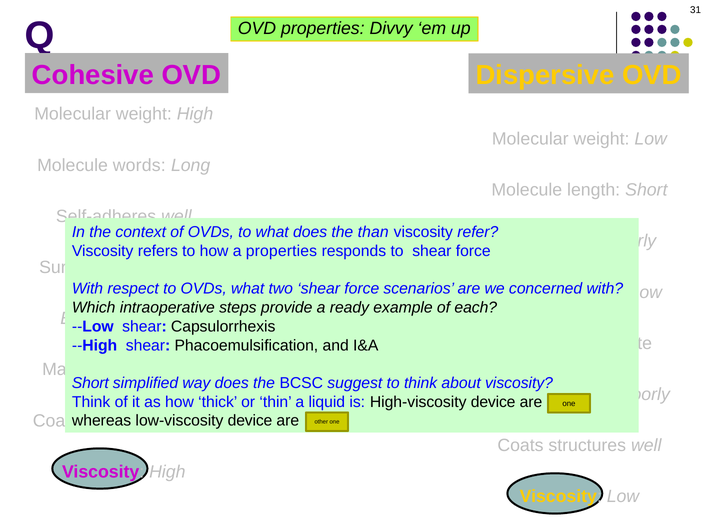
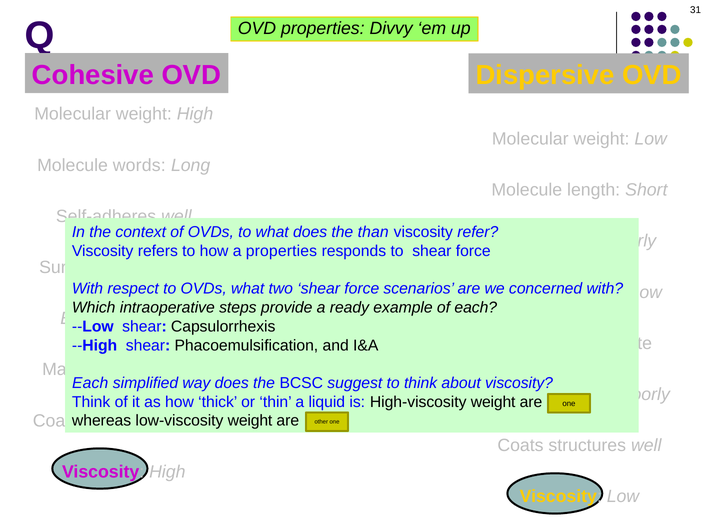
Short: Short -> Each (90, 383)
High-viscosity device: device -> weight (493, 402)
device: device -> weight (250, 421)
